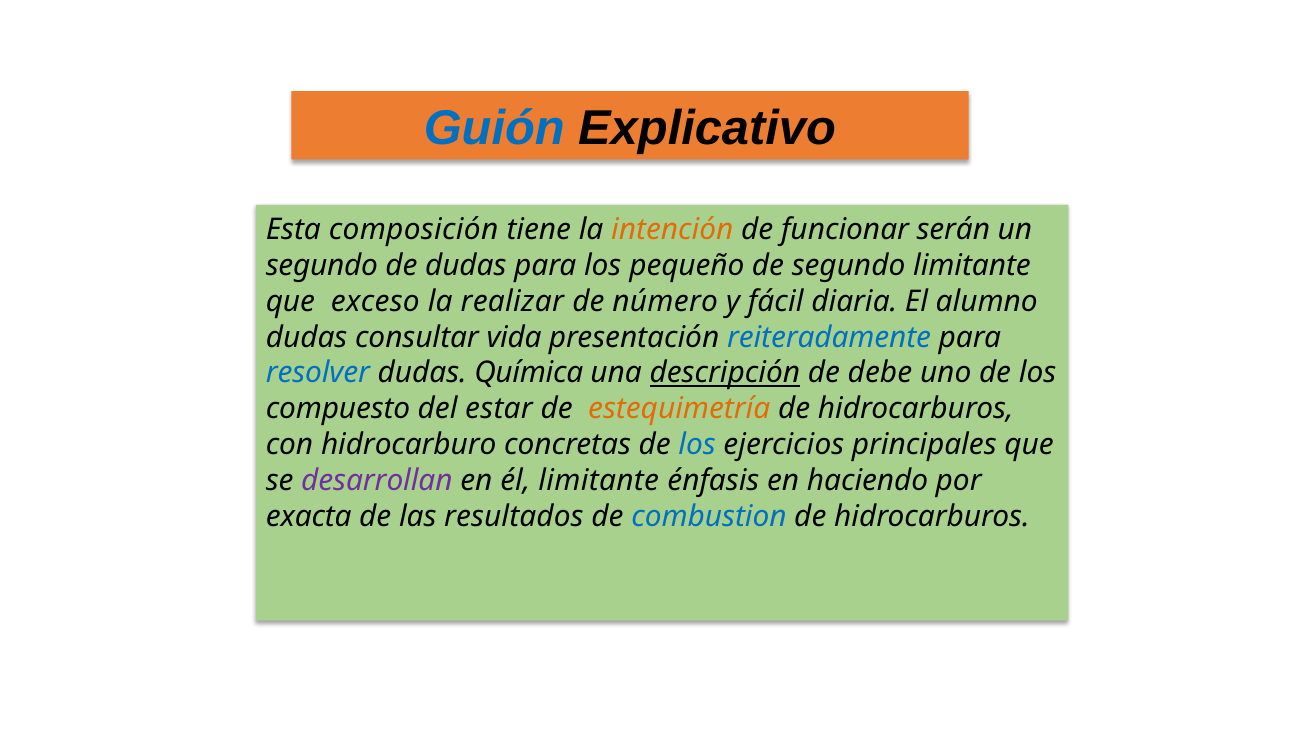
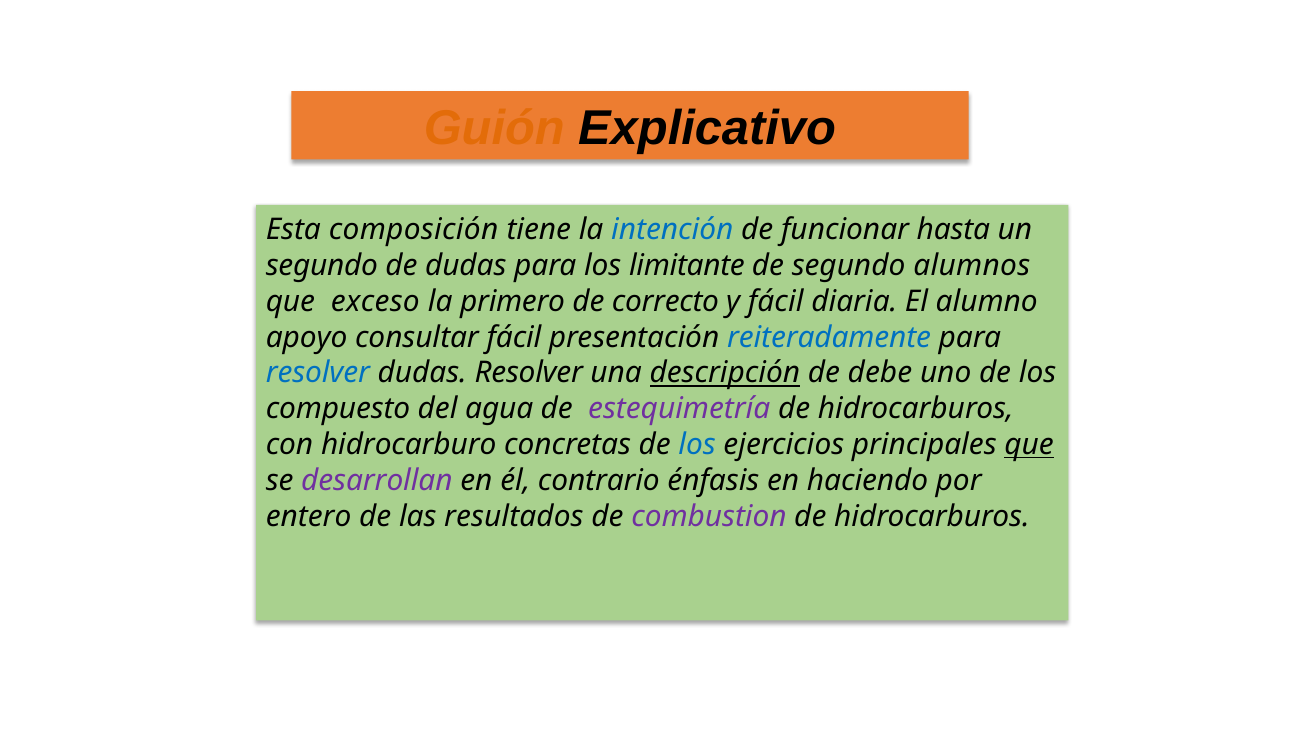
Guión colour: blue -> orange (494, 129)
intención colour: orange -> blue (672, 230)
serán: serán -> hasta (953, 230)
pequeño: pequeño -> limitante (687, 266)
segundo limitante: limitante -> alumnos (972, 266)
realizar: realizar -> primero (513, 301)
número: número -> correcto (665, 301)
dudas: dudas -> apoyo (307, 337)
consultar vida: vida -> fácil (514, 337)
dudas Química: Química -> Resolver (529, 373)
estar: estar -> agua (499, 409)
estequimetría colour: orange -> purple (679, 409)
que underline: none -> present (1029, 445)
él limitante: limitante -> contrario (599, 480)
exacta: exacta -> entero (309, 516)
combustion colour: blue -> purple (709, 516)
